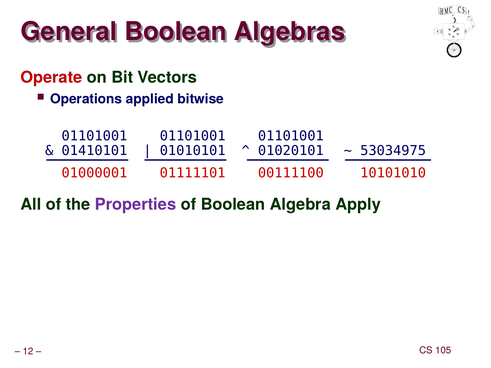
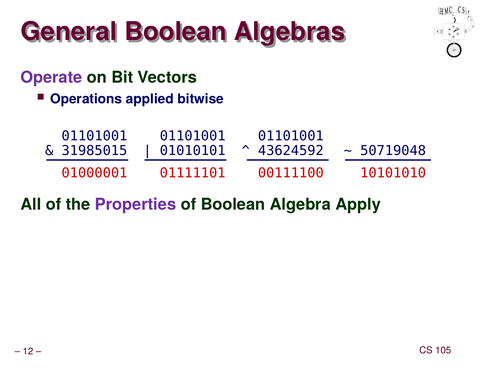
Operate colour: red -> purple (51, 77)
01410101: 01410101 -> 31985015 (94, 151)
01020101: 01020101 -> 43624592 (291, 151)
53034975: 53034975 -> 50719048 (393, 151)
